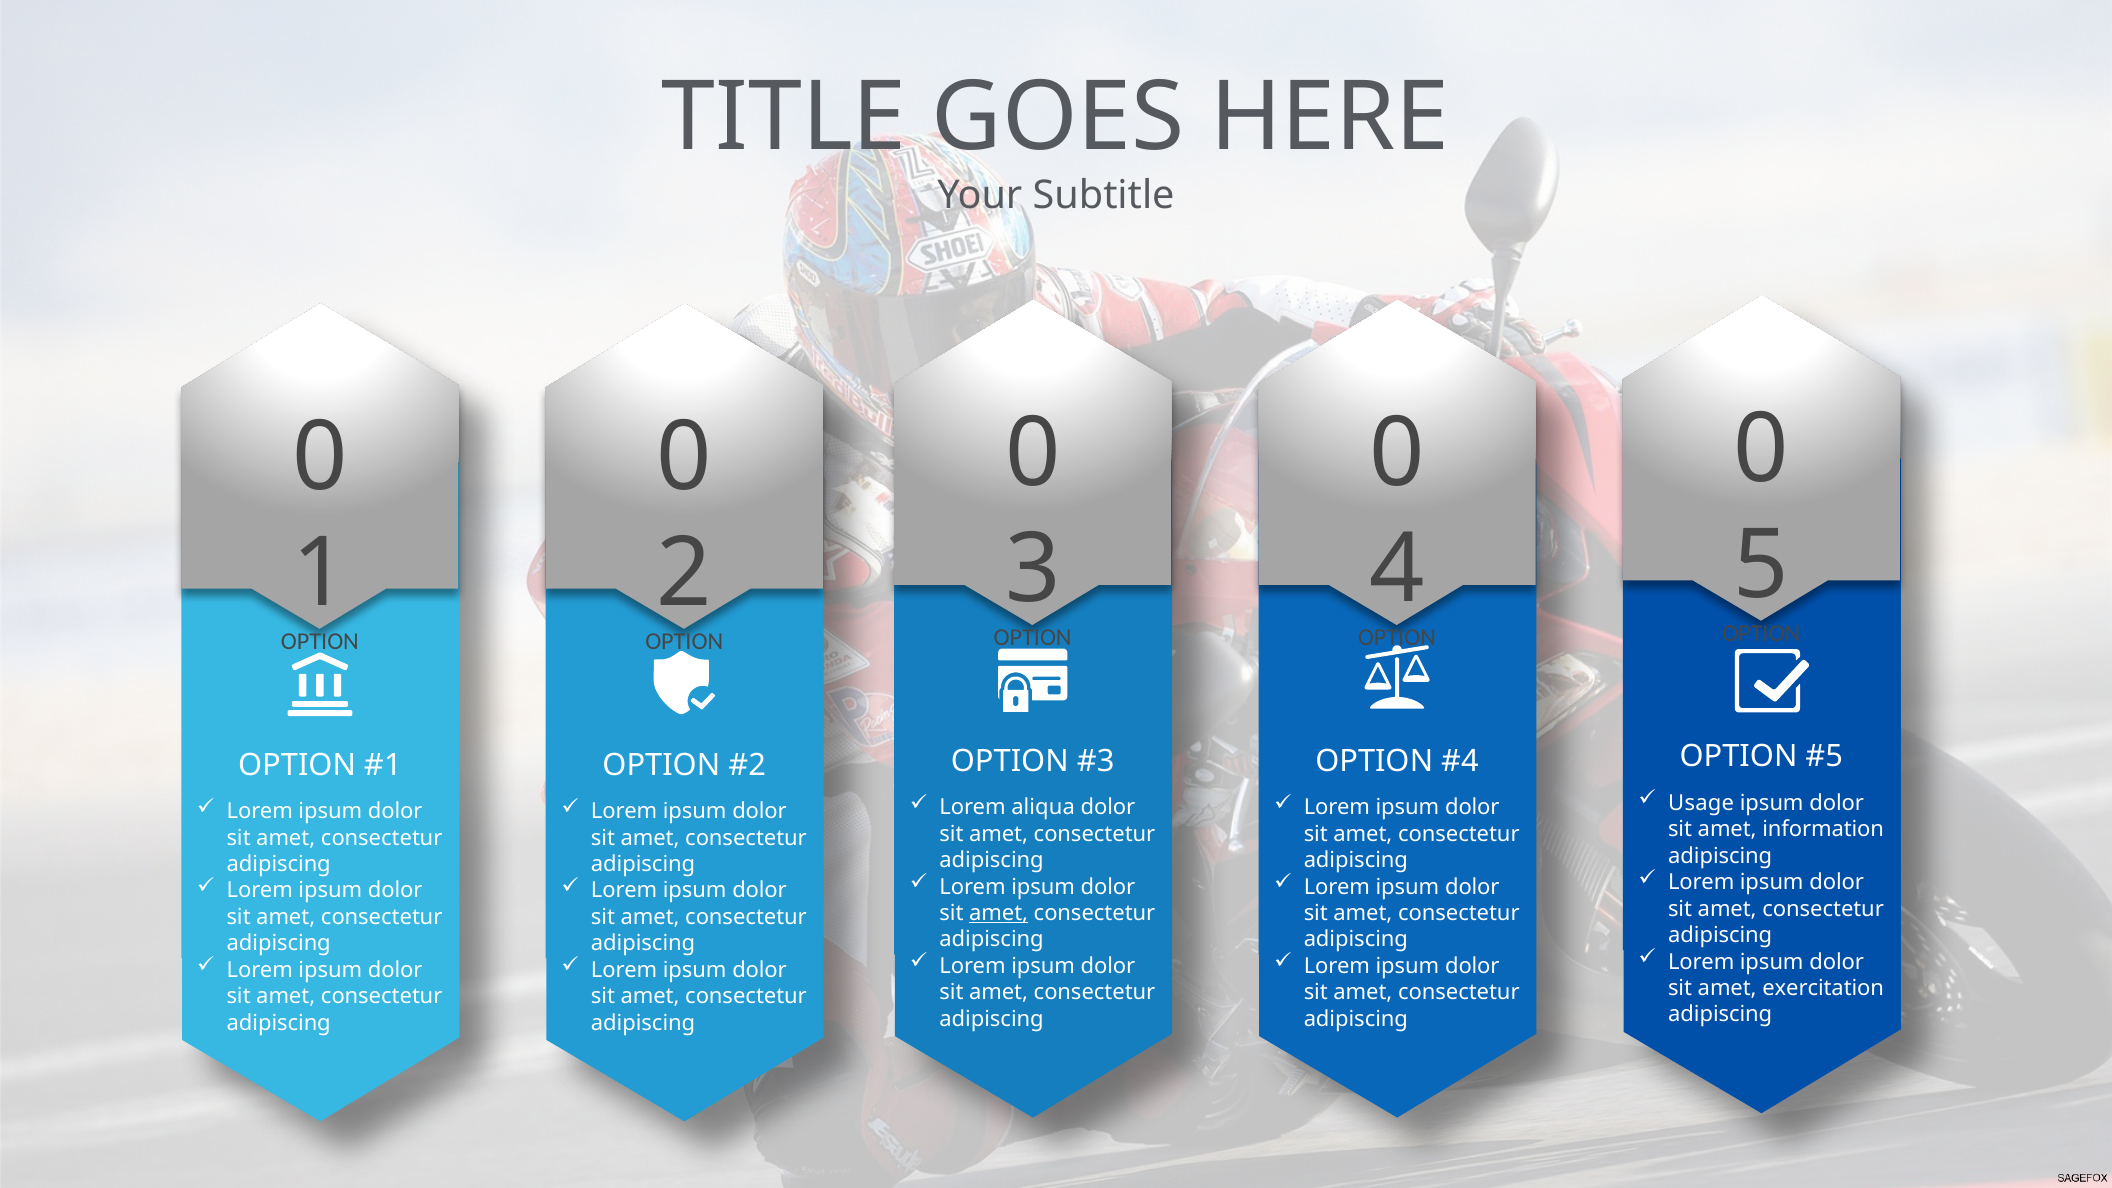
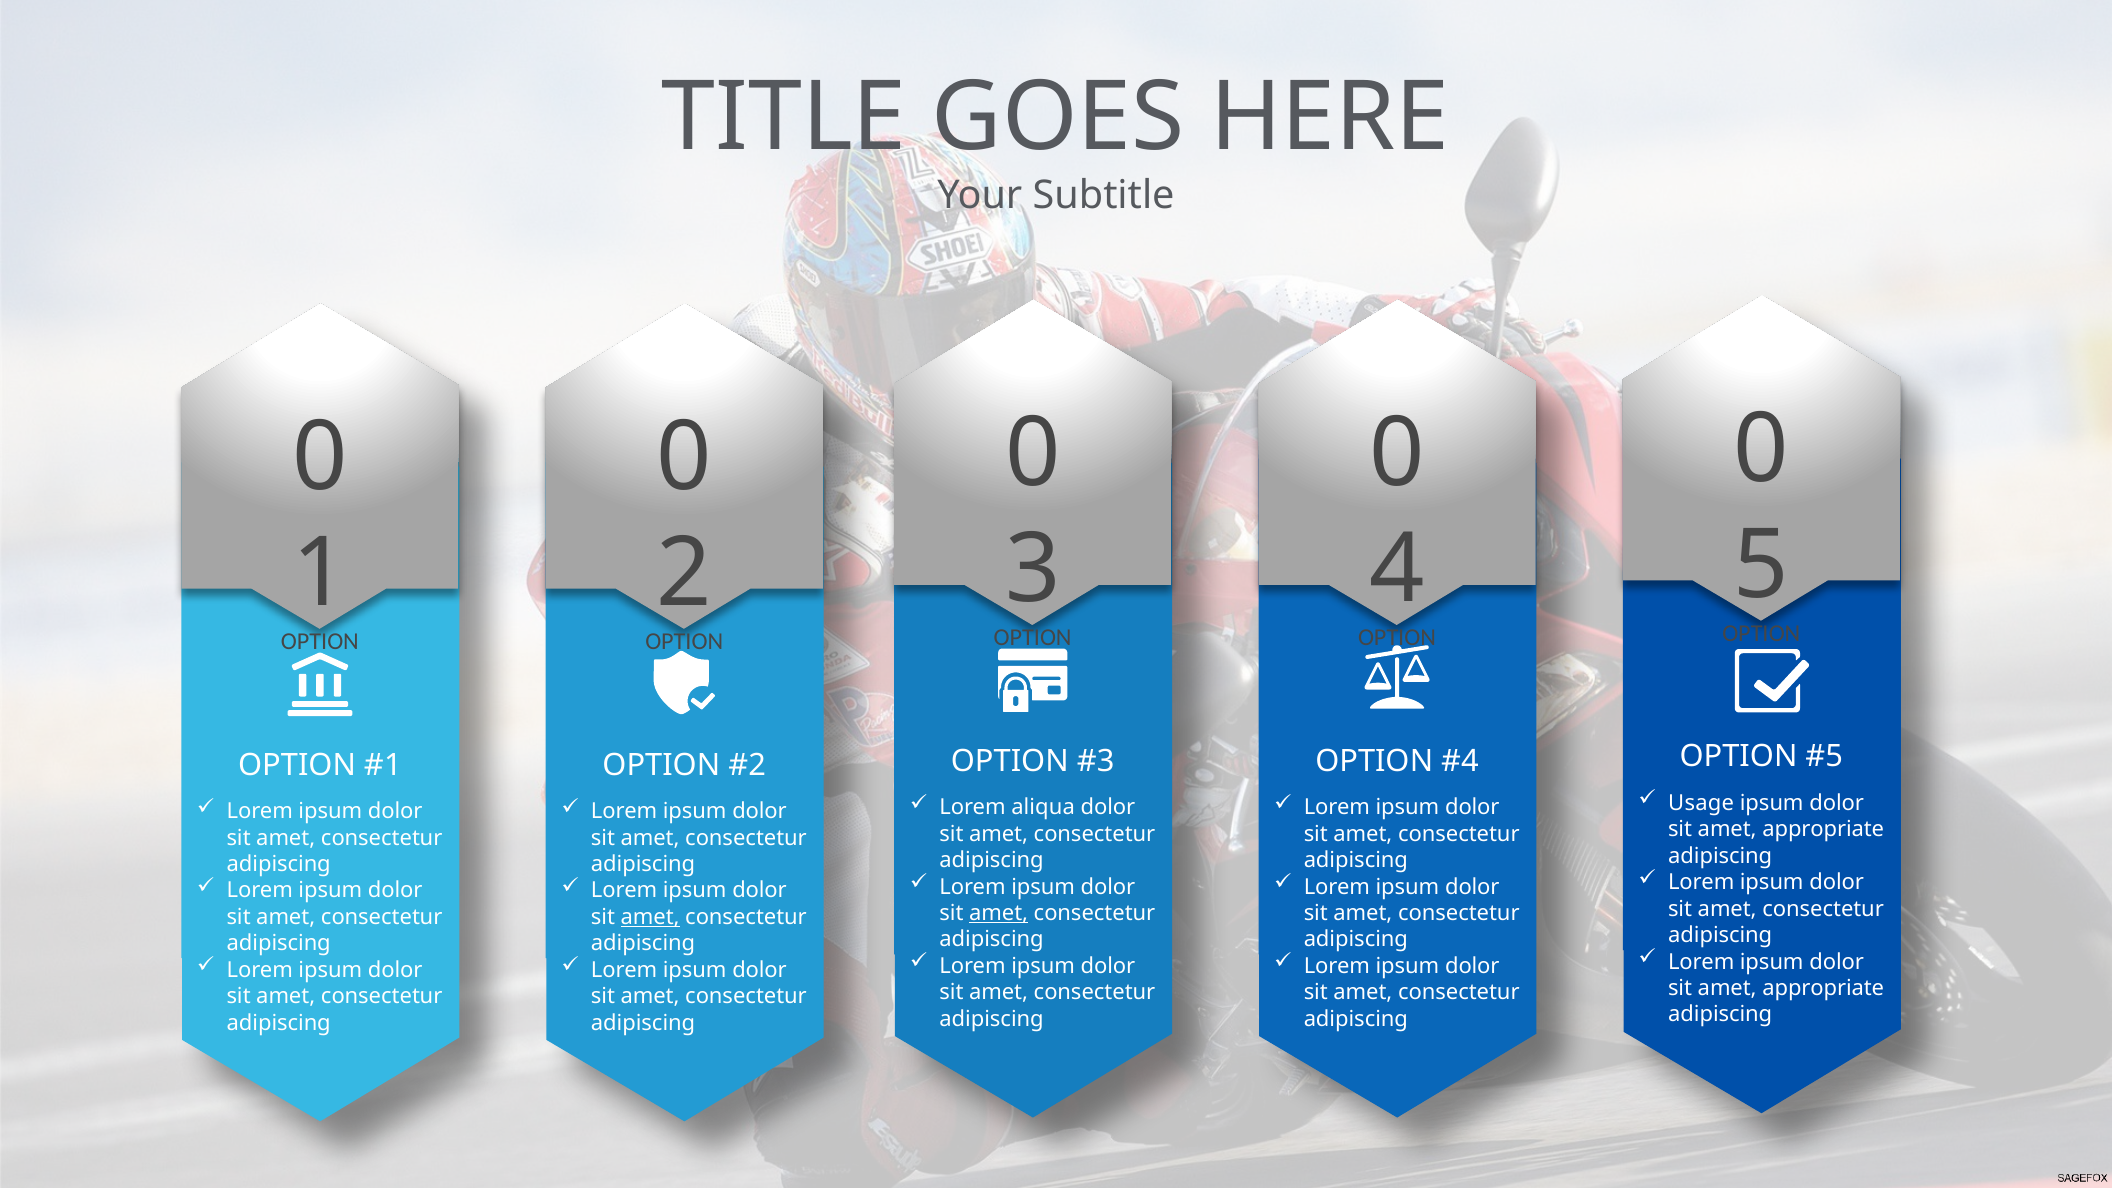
information: information -> appropriate (1823, 830)
amet underline: none -> present (650, 917)
exercitation: exercitation -> appropriate (1823, 988)
